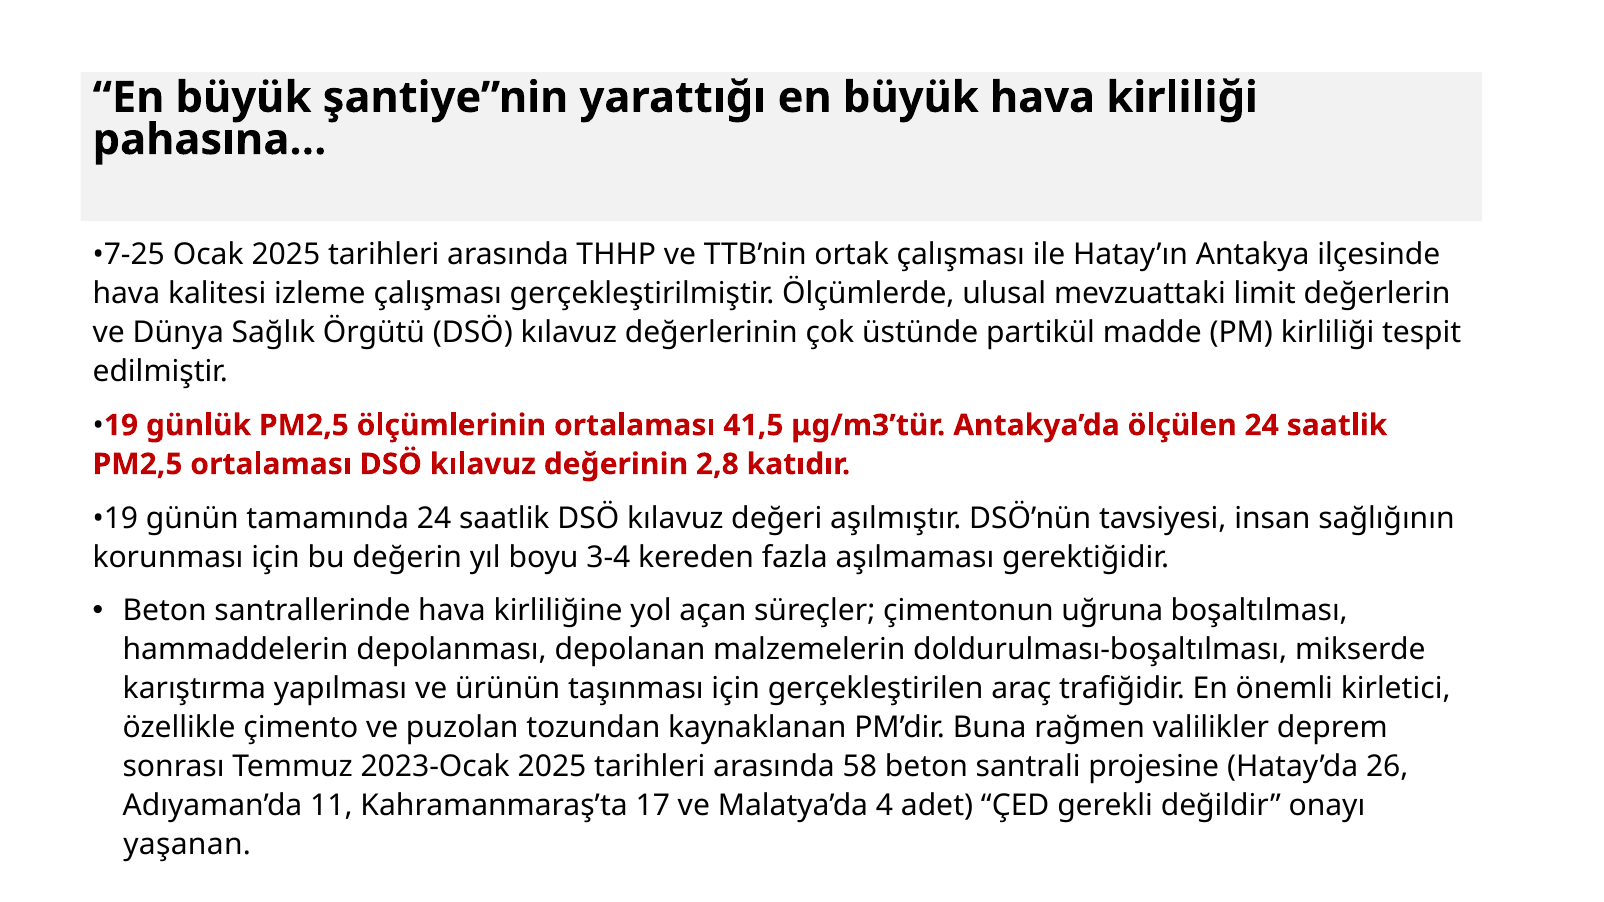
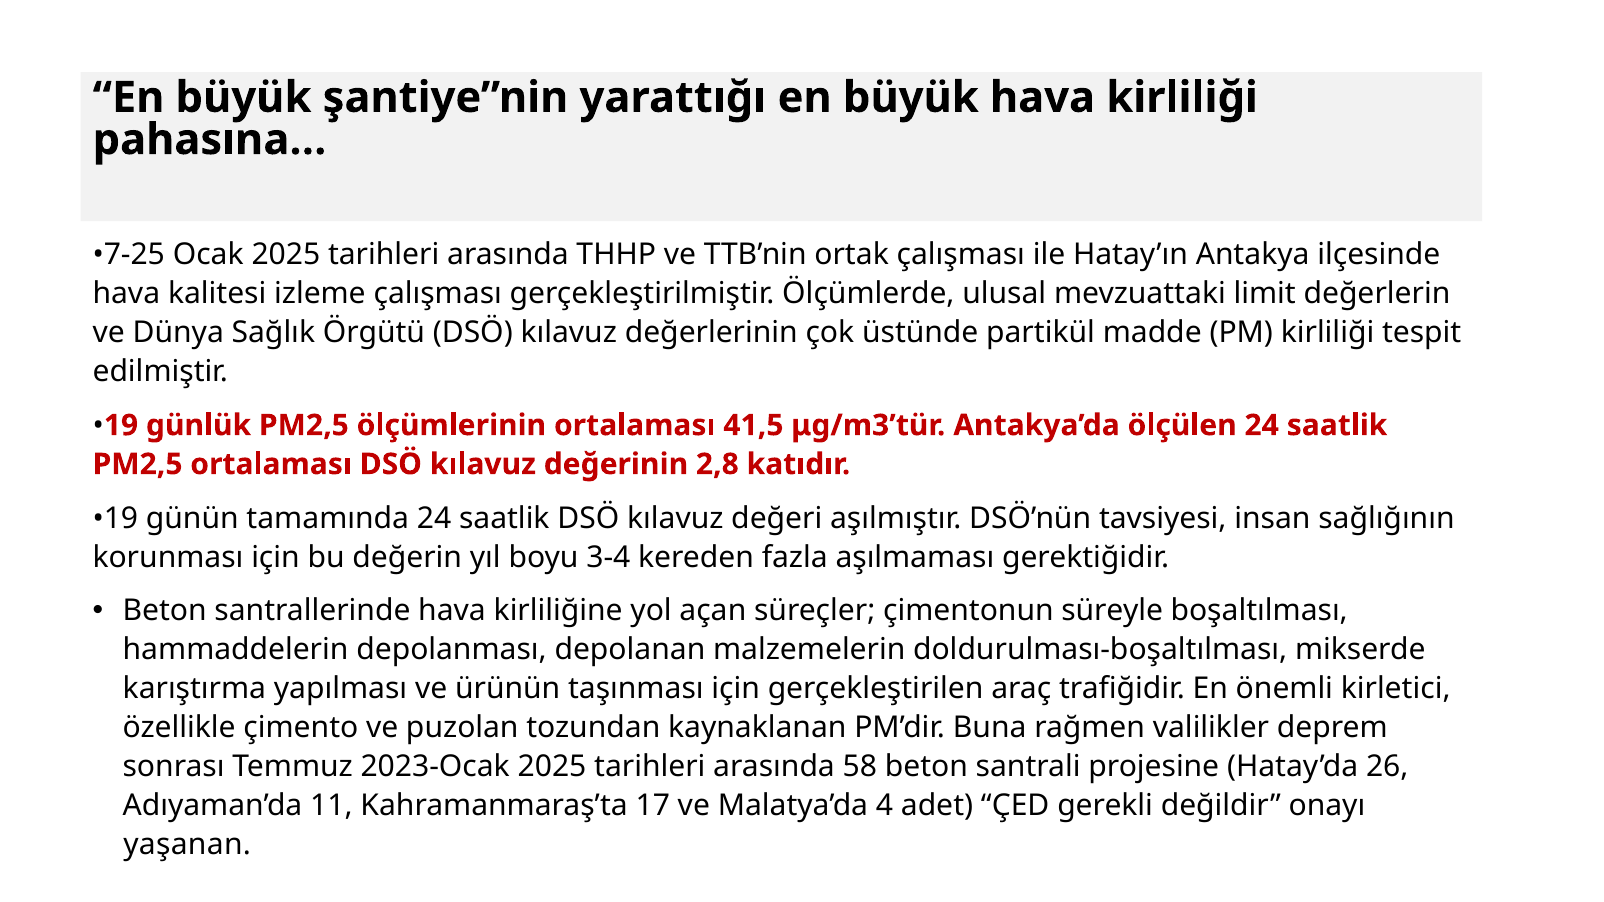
uğruna: uğruna -> süreyle (1112, 611)
